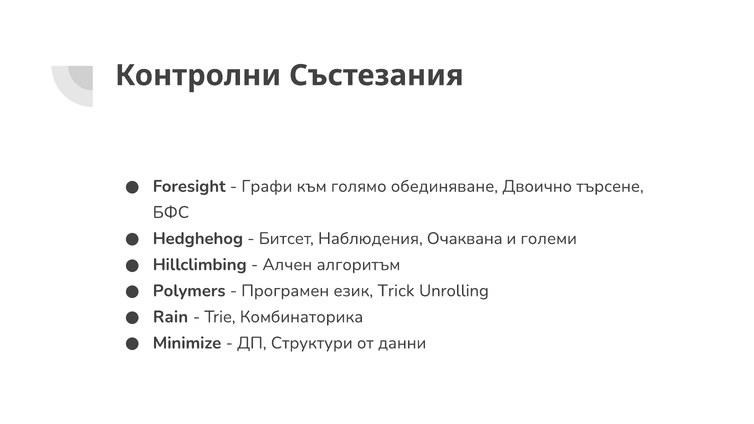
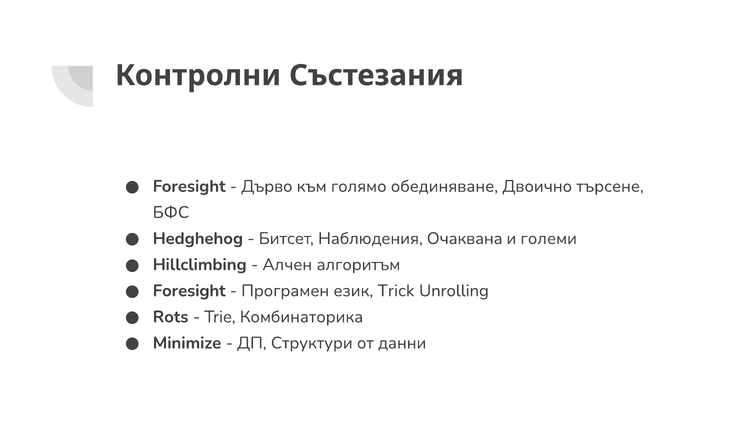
Графи: Графи -> Дърво (267, 186)
Polymers: Polymers -> Foresight (189, 291)
Rain: Rain -> Rots (171, 317)
